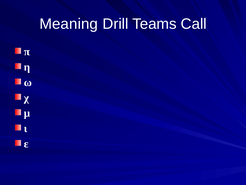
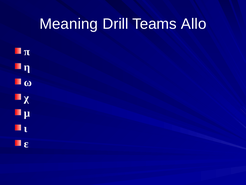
Call: Call -> Allo (194, 24)
